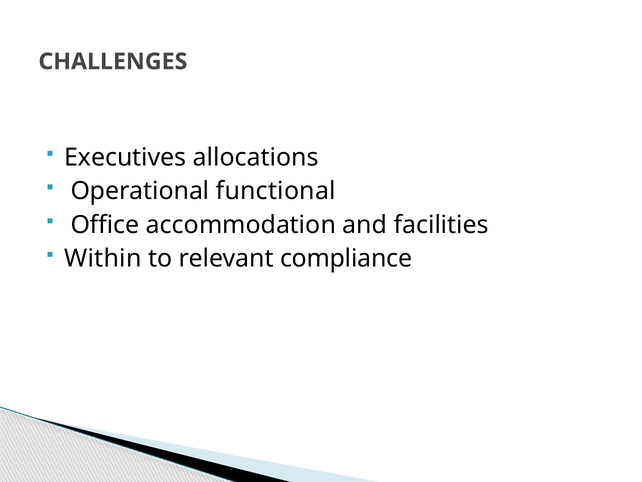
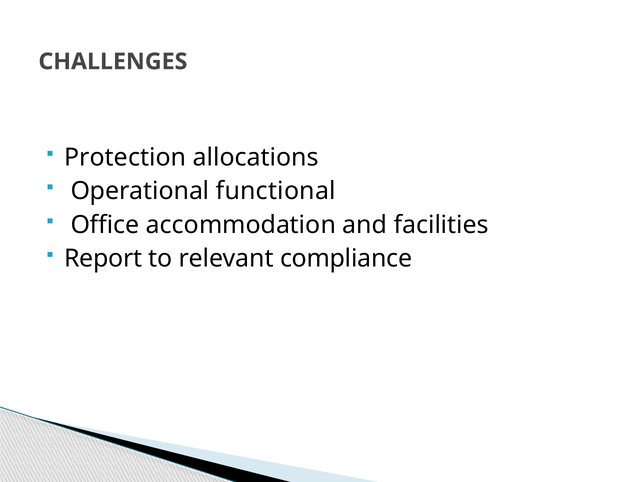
Executives: Executives -> Protection (125, 157)
Within: Within -> Report (103, 258)
